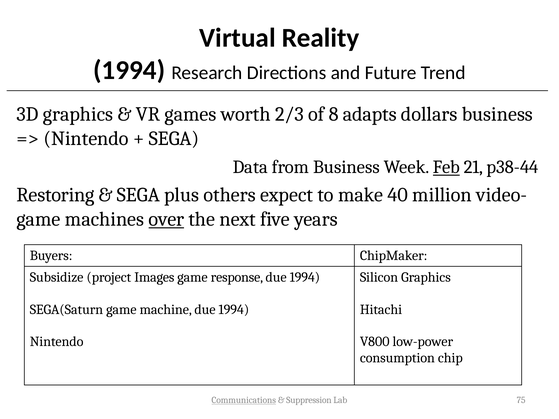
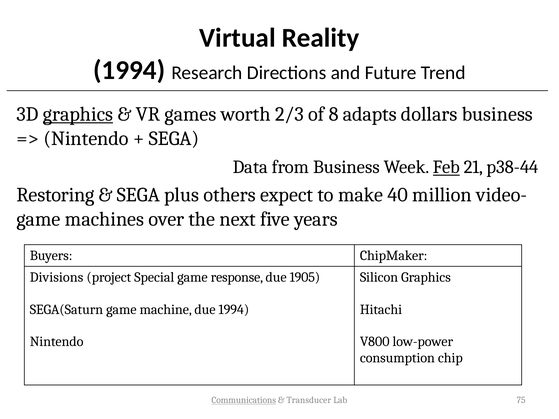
graphics underline: none -> present (78, 114)
over underline: present -> none (166, 219)
Subsidize: Subsidize -> Divisions (57, 277)
Images: Images -> Special (154, 277)
1994: 1994 -> 1905 (305, 277)
Suppression: Suppression -> Transducer (309, 400)
